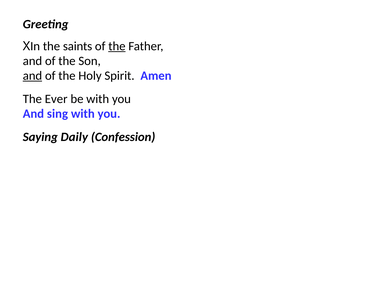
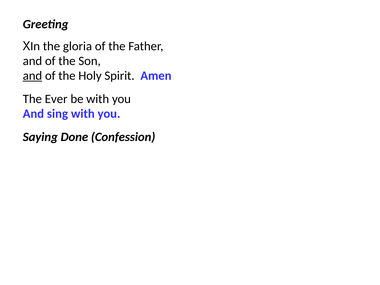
saints: saints -> gloria (78, 46)
the underline: present -> none (117, 46)
Daily: Daily -> Done (74, 137)
